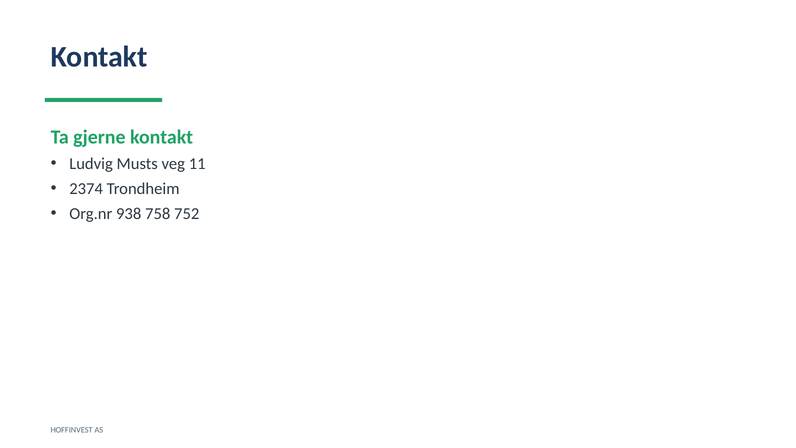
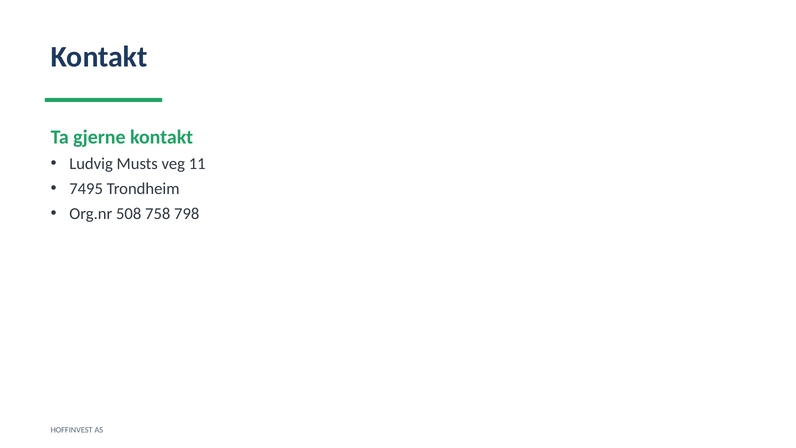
2374: 2374 -> 7495 (86, 189)
938: 938 -> 508 (129, 213)
752: 752 -> 798 (187, 213)
